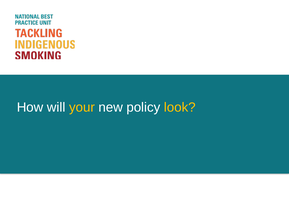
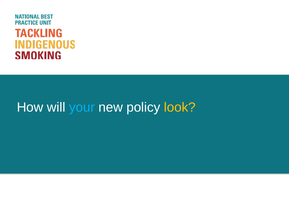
your colour: yellow -> light blue (82, 107)
